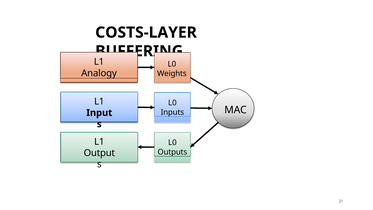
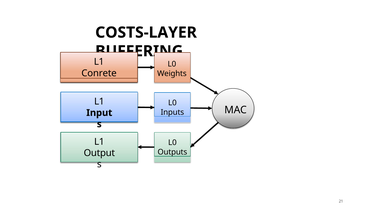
Analogy: Analogy -> Conrete (99, 73)
